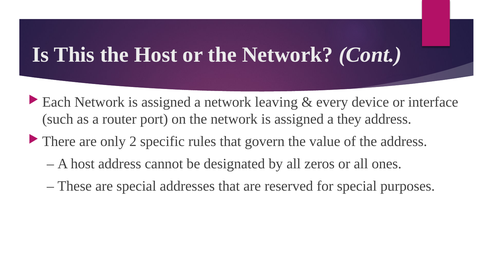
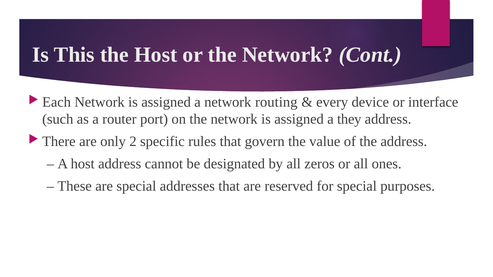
leaving: leaving -> routing (276, 102)
